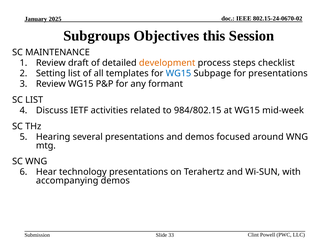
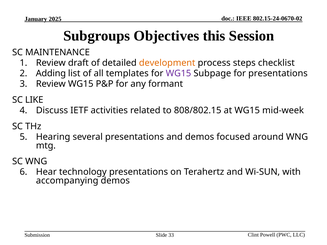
Setting: Setting -> Adding (51, 74)
WG15 colour: blue -> purple (178, 74)
SC LIST: LIST -> LIKE (34, 100)
984/802.15: 984/802.15 -> 808/802.15 (198, 110)
